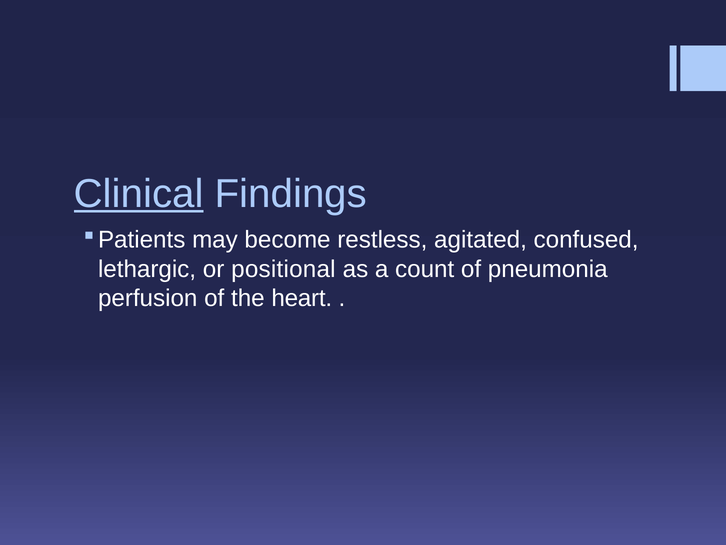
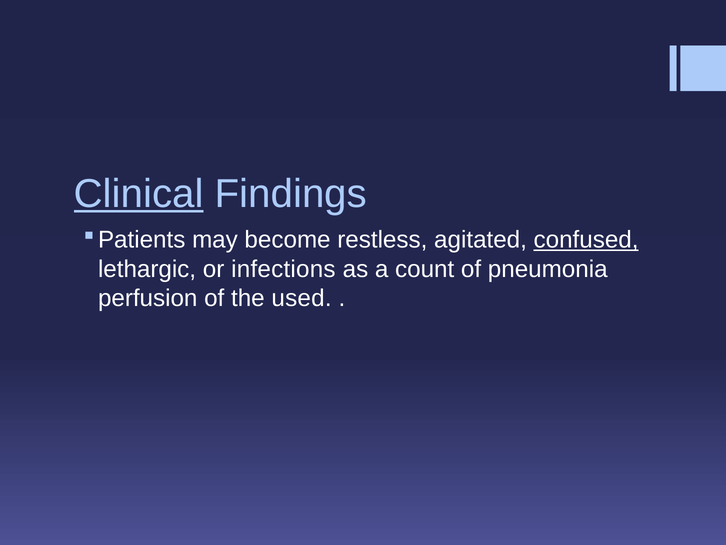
confused underline: none -> present (586, 240)
positional: positional -> infections (283, 269)
heart: heart -> used (302, 298)
